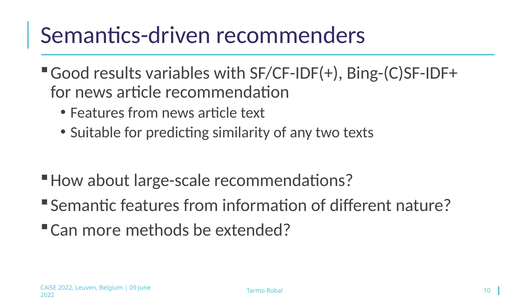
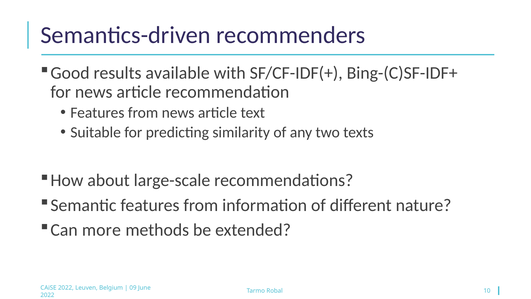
variables: variables -> available (178, 73)
